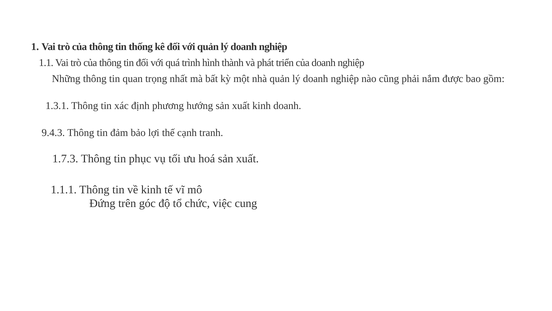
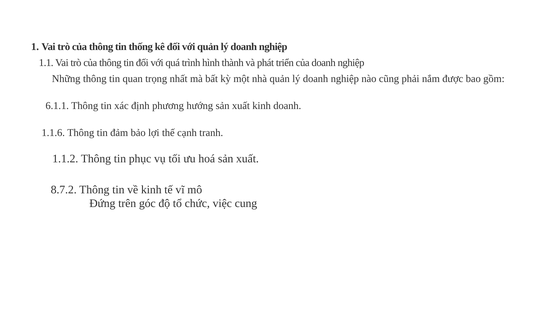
1.3.1: 1.3.1 -> 6.1.1 (57, 106)
9.4.3: 9.4.3 -> 1.1.6 (53, 133)
1.7.3: 1.7.3 -> 1.1.2 (65, 158)
1.1.1: 1.1.1 -> 8.7.2 (64, 189)
